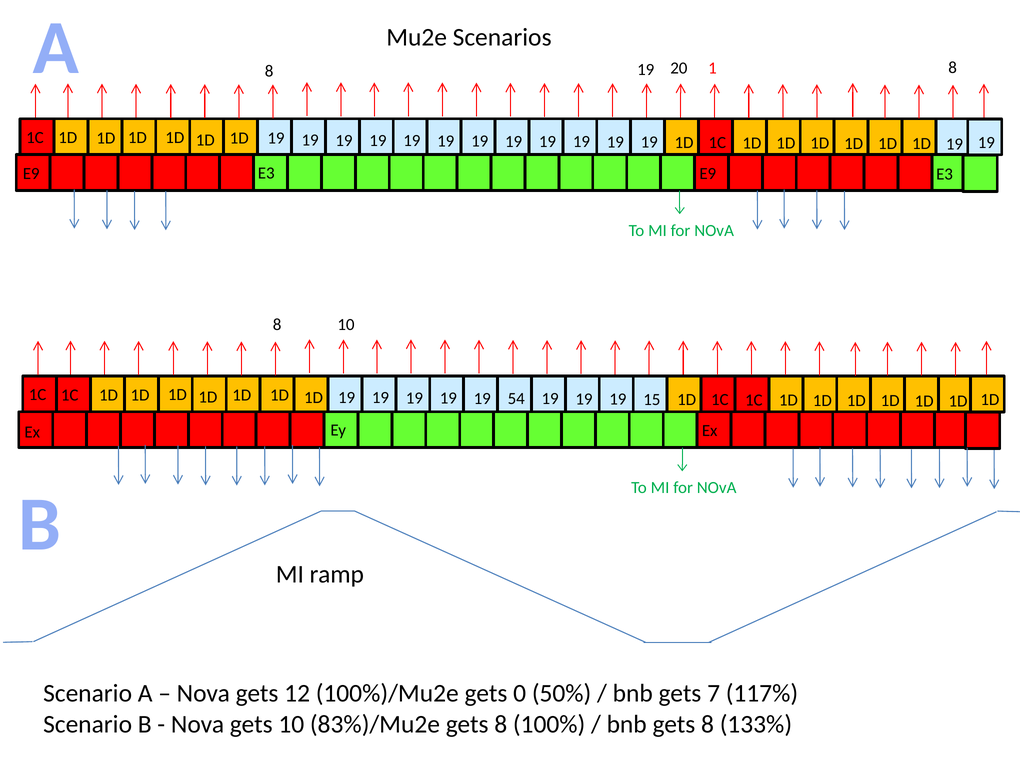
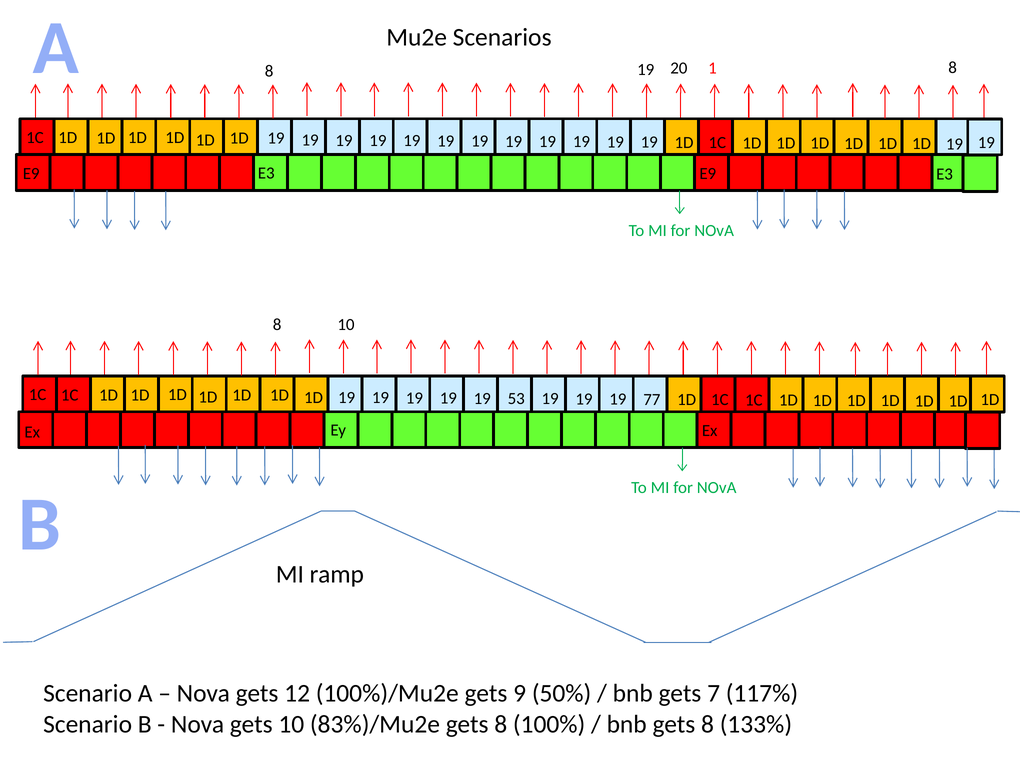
54: 54 -> 53 (516, 399)
15: 15 -> 77 (652, 399)
0: 0 -> 9 (520, 694)
